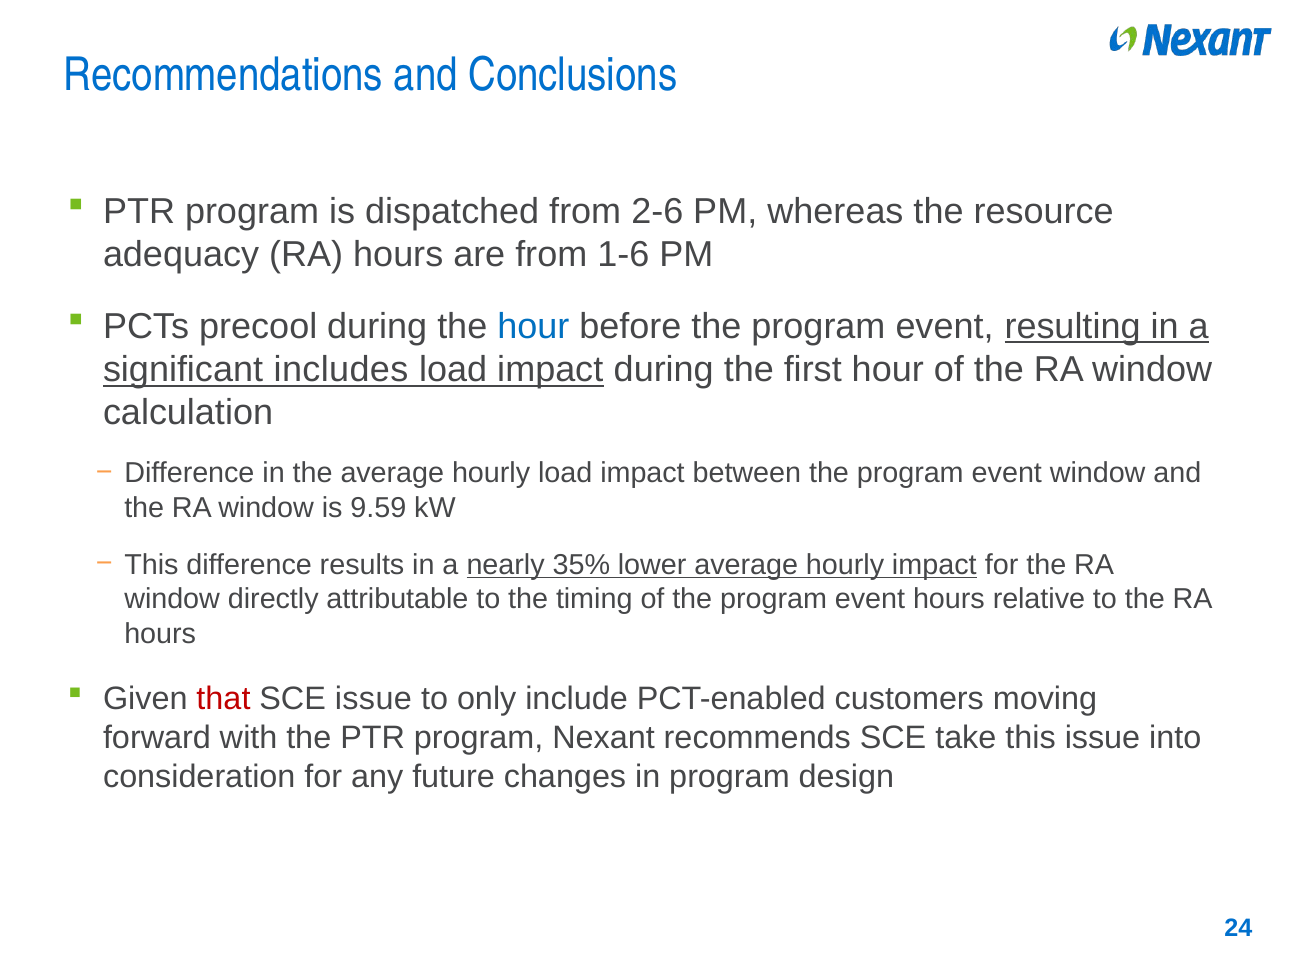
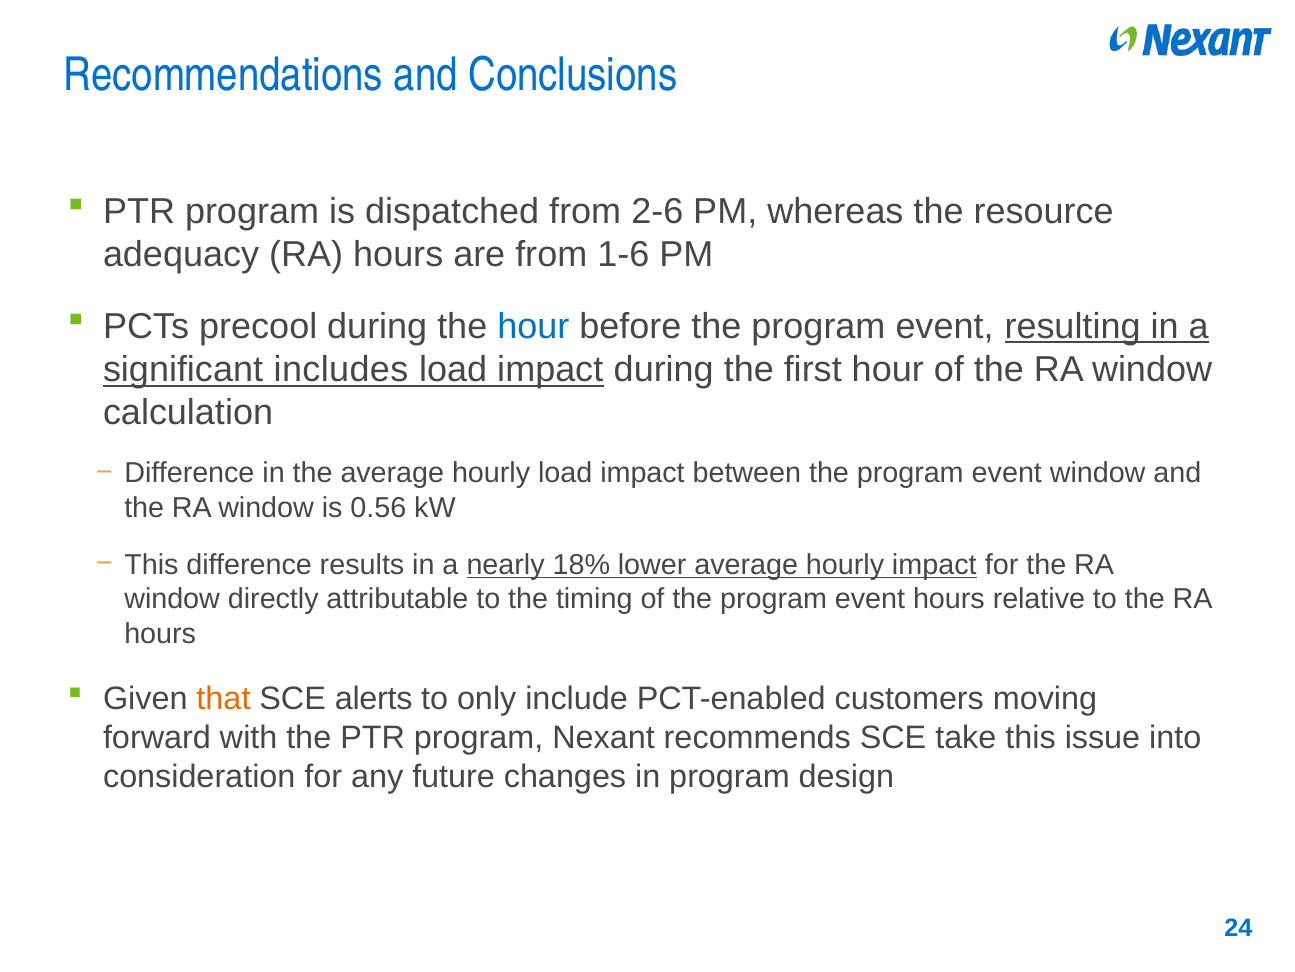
9.59: 9.59 -> 0.56 (378, 508)
35%: 35% -> 18% (581, 564)
that colour: red -> orange (223, 698)
SCE issue: issue -> alerts (374, 698)
